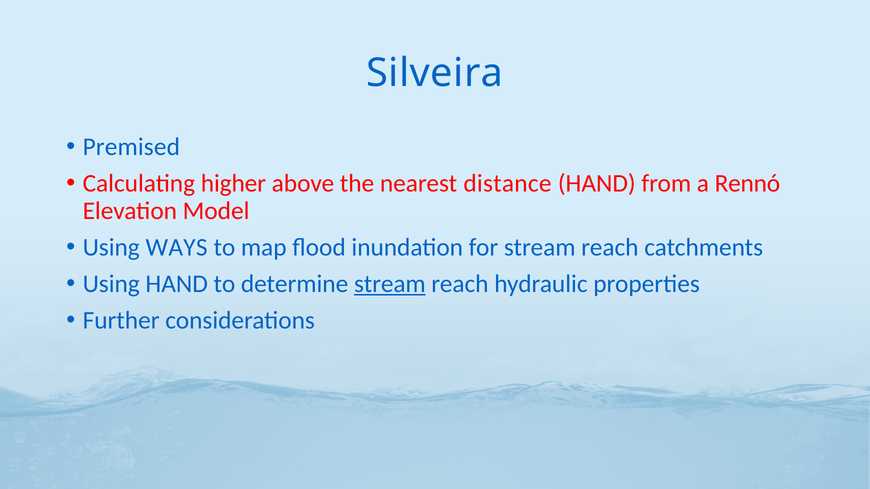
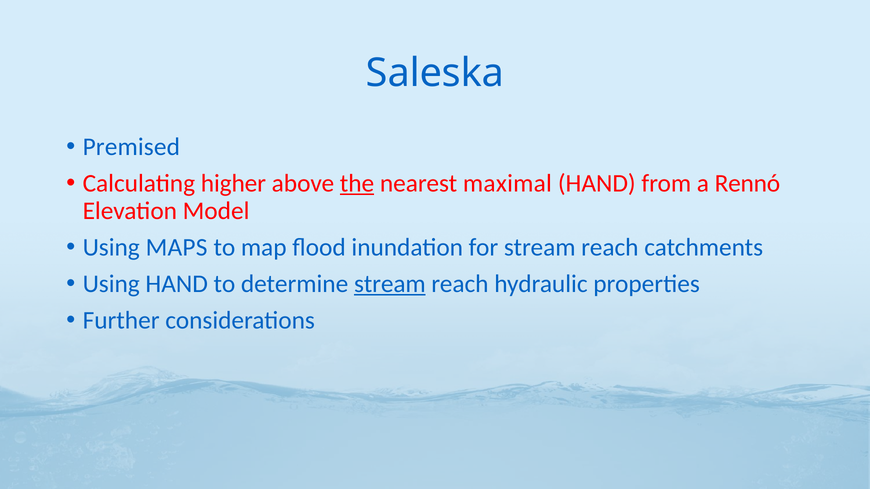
Silveira: Silveira -> Saleska (435, 73)
the underline: none -> present (357, 184)
distance: distance -> maximal (507, 184)
WAYS: WAYS -> MAPS (177, 247)
